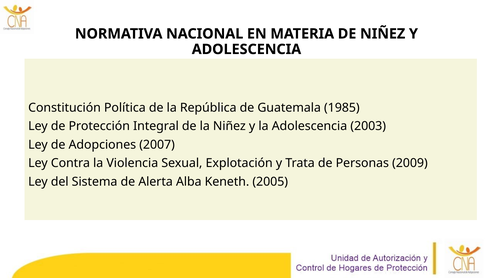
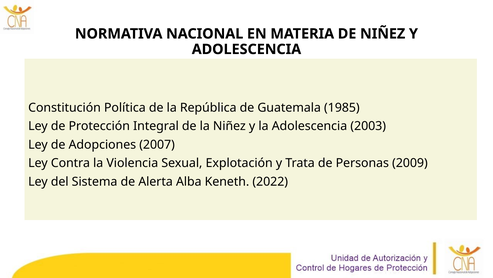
2005: 2005 -> 2022 (270, 181)
